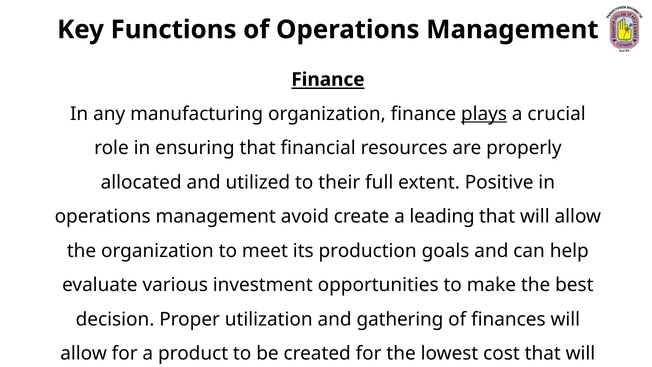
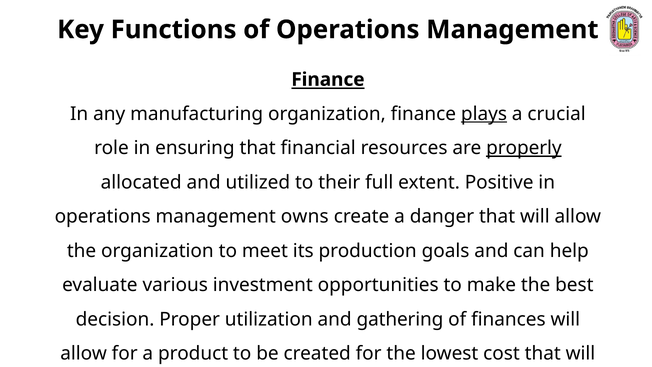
properly underline: none -> present (524, 148)
avoid: avoid -> owns (305, 216)
leading: leading -> danger (442, 216)
